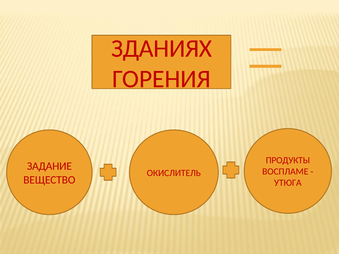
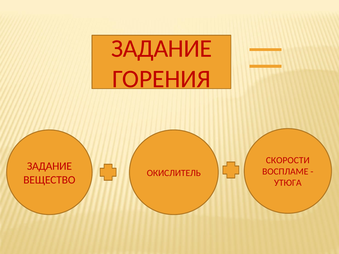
ЗДАНИЯХ: ЗДАНИЯХ -> ЗАДАНИЕ (162, 49)
ПРОДУКТЫ: ПРОДУКТЫ -> СКОРОСТИ (288, 160)
